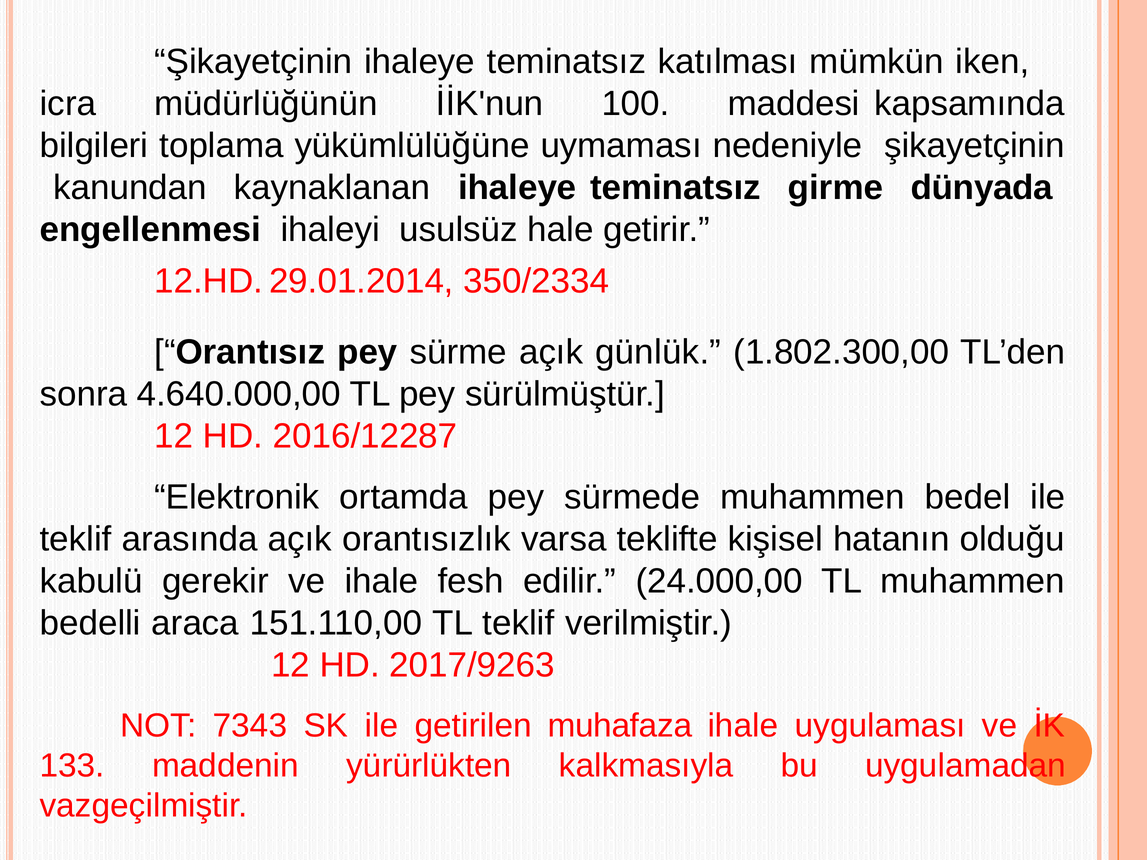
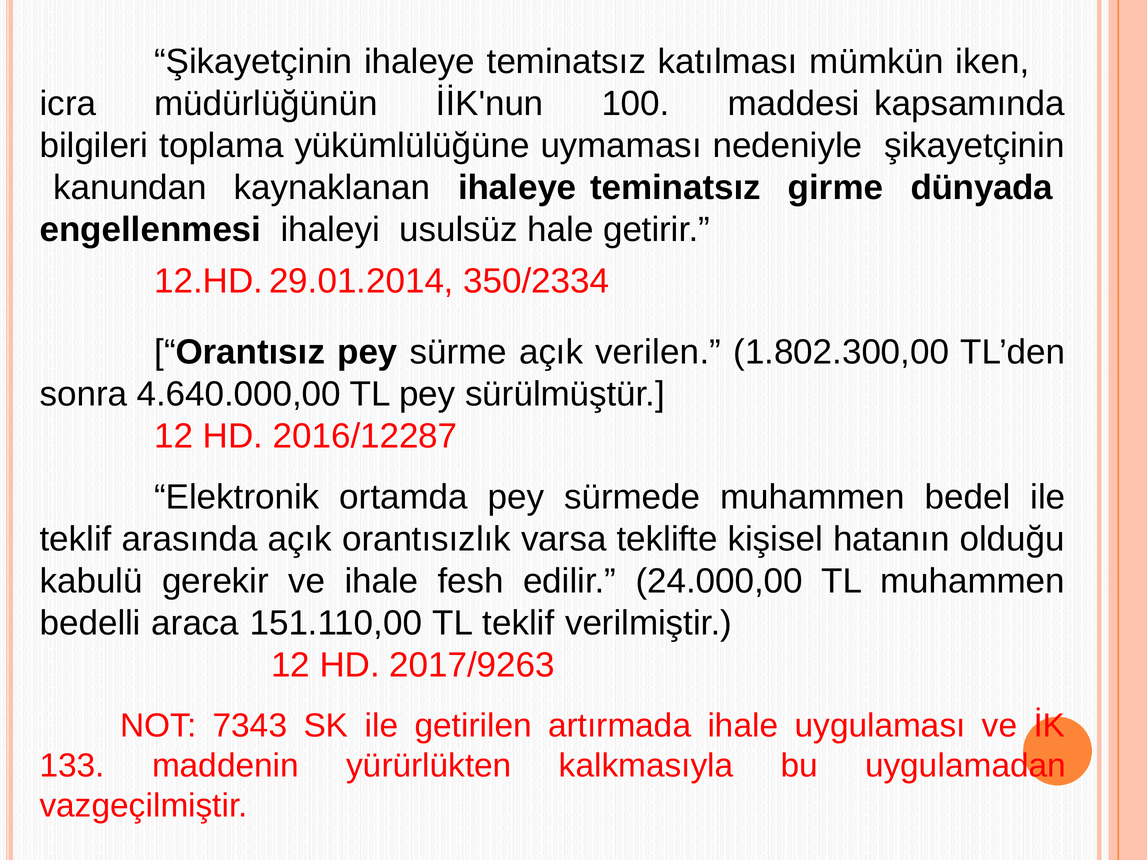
günlük: günlük -> verilen (658, 352)
muhafaza: muhafaza -> artırmada (620, 726)
